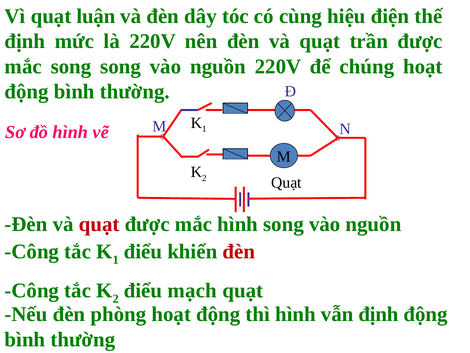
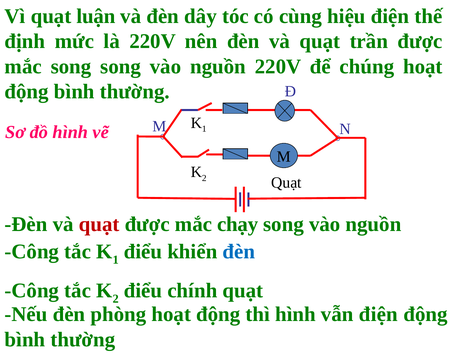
mắc hình: hình -> chạy (238, 224)
đèn colour: red -> blue (239, 251)
mạch: mạch -> chính (192, 290)
vẫn định: định -> điện (378, 314)
